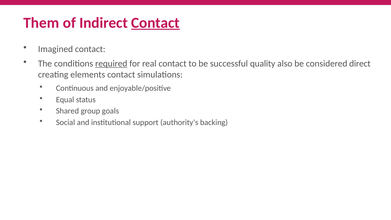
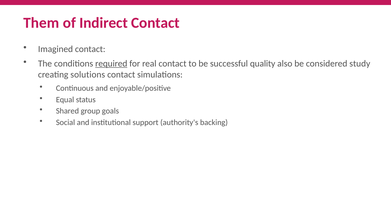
Contact underline: present -> none (155, 23)
direct: direct -> study (360, 63)
elements: elements -> solutions (88, 75)
